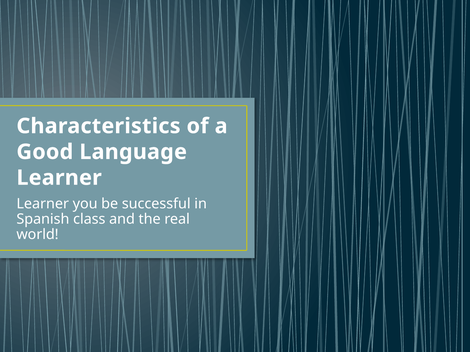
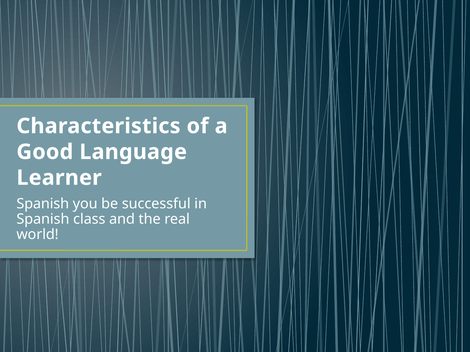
Learner: Learner -> Spanish (43, 204)
